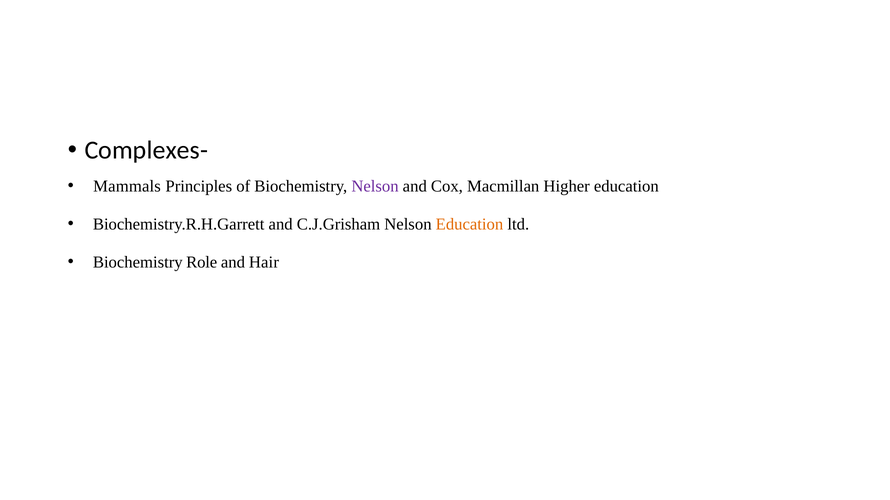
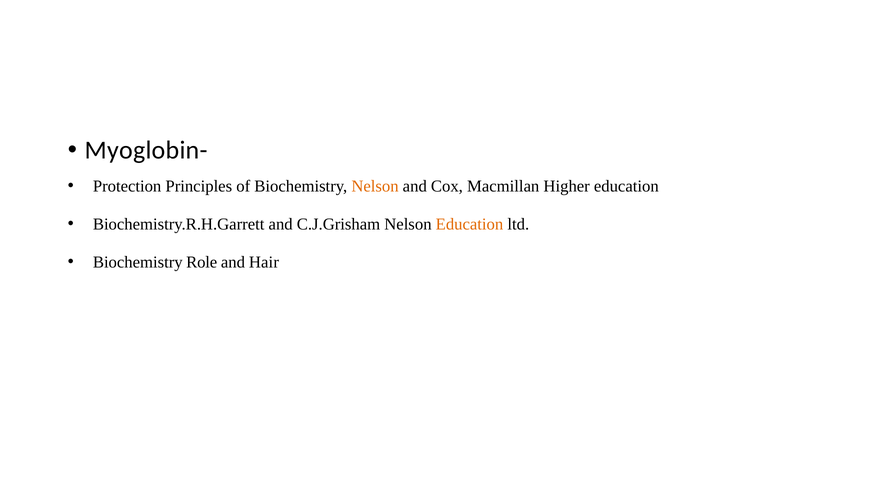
Complexes-: Complexes- -> Myoglobin- (146, 150)
Mammals: Mammals -> Protection (127, 186)
Nelson colour: purple -> orange (375, 186)
